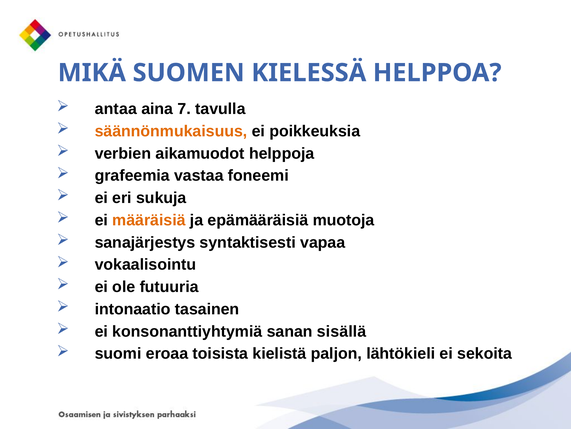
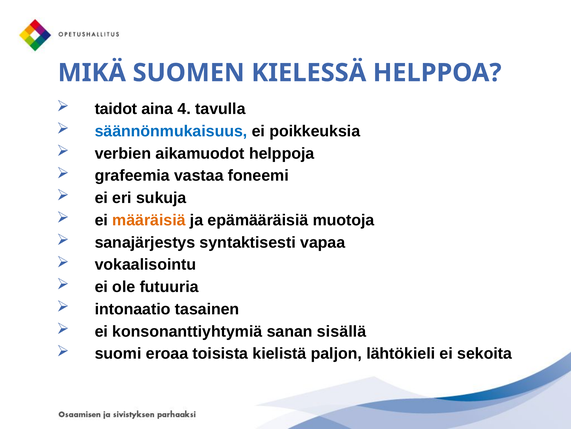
antaa: antaa -> taidot (116, 109)
7: 7 -> 4 (184, 109)
säännönmukaisuus colour: orange -> blue (171, 131)
